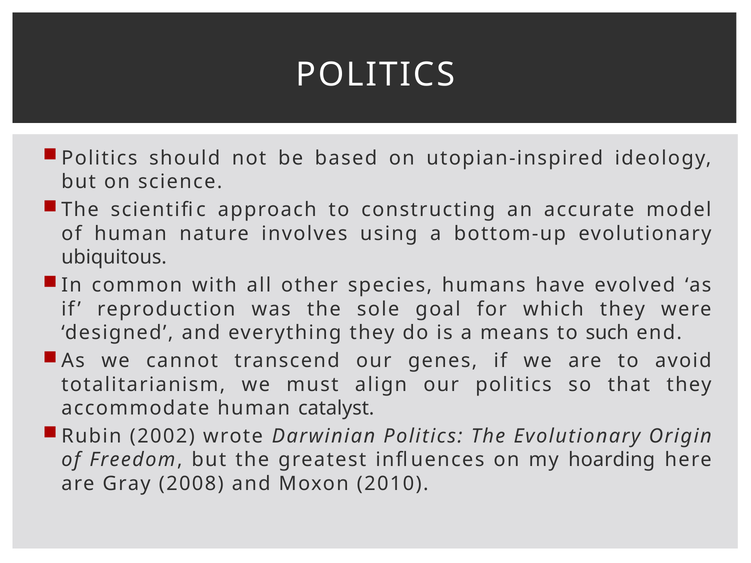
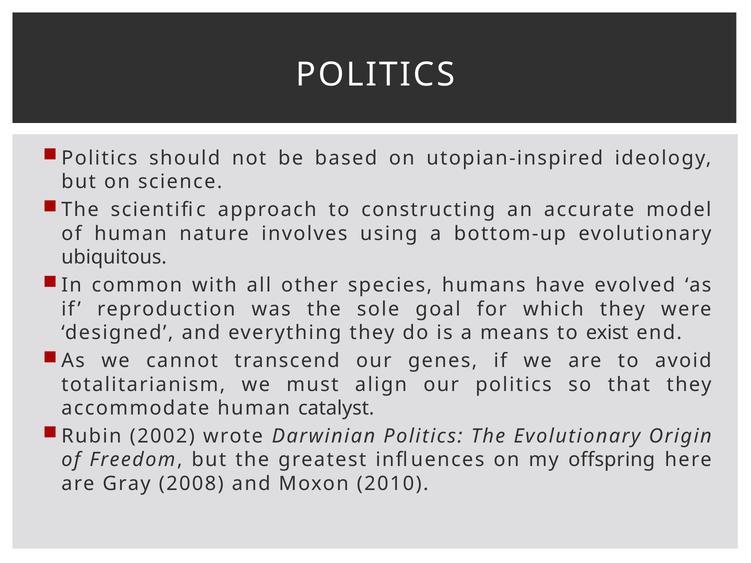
such: such -> exist (607, 333)
hoarding: hoarding -> offspring (612, 460)
